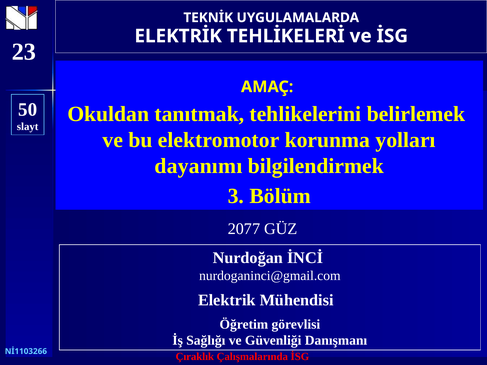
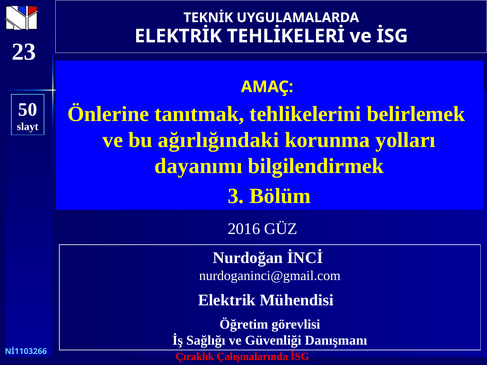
Okuldan: Okuldan -> Önlerine (108, 114)
elektromotor: elektromotor -> ağırlığındaki (218, 140)
2077: 2077 -> 2016 (244, 229)
